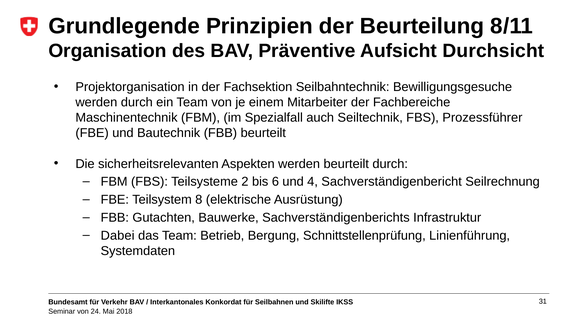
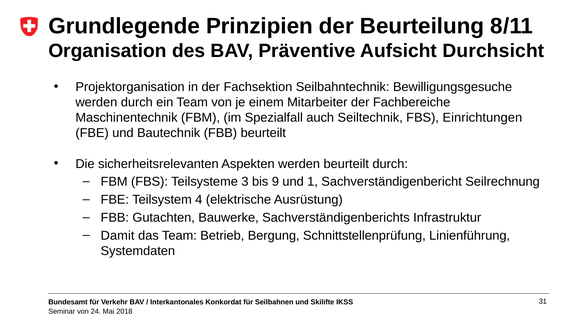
Prozessführer: Prozessführer -> Einrichtungen (482, 118)
2: 2 -> 3 (245, 182)
6: 6 -> 9 (275, 182)
4: 4 -> 1 (313, 182)
8: 8 -> 4 (199, 200)
Dabei: Dabei -> Damit (118, 235)
